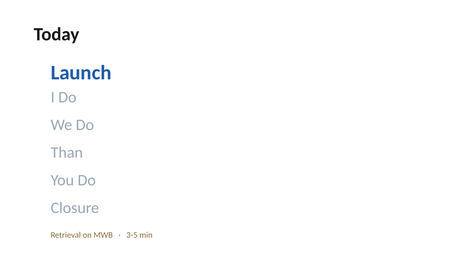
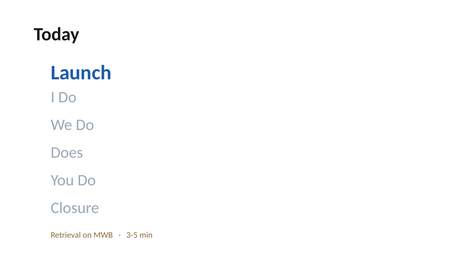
Than: Than -> Does (67, 153)
